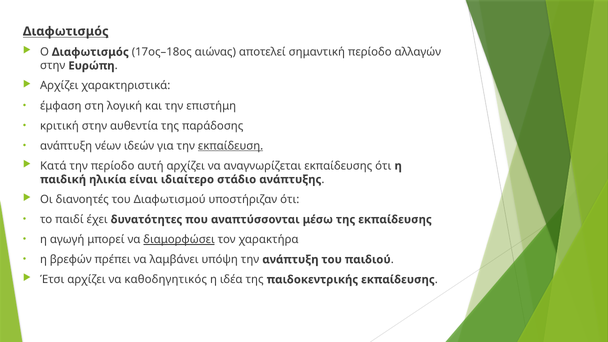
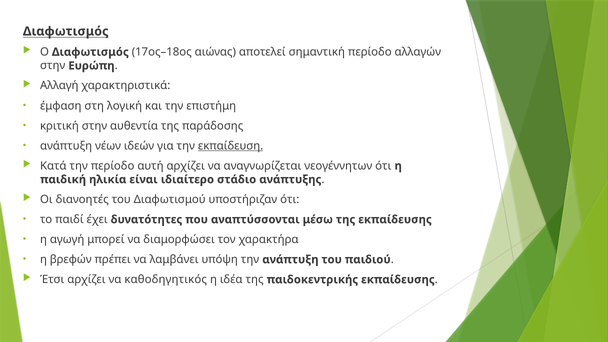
Αρχίζει: Αρχίζει -> Αλλαγή (59, 86)
αναγνωρίζεται εκπαίδευσης: εκπαίδευσης -> νεογέννητων (338, 166)
διαμορφώσει underline: present -> none (179, 240)
